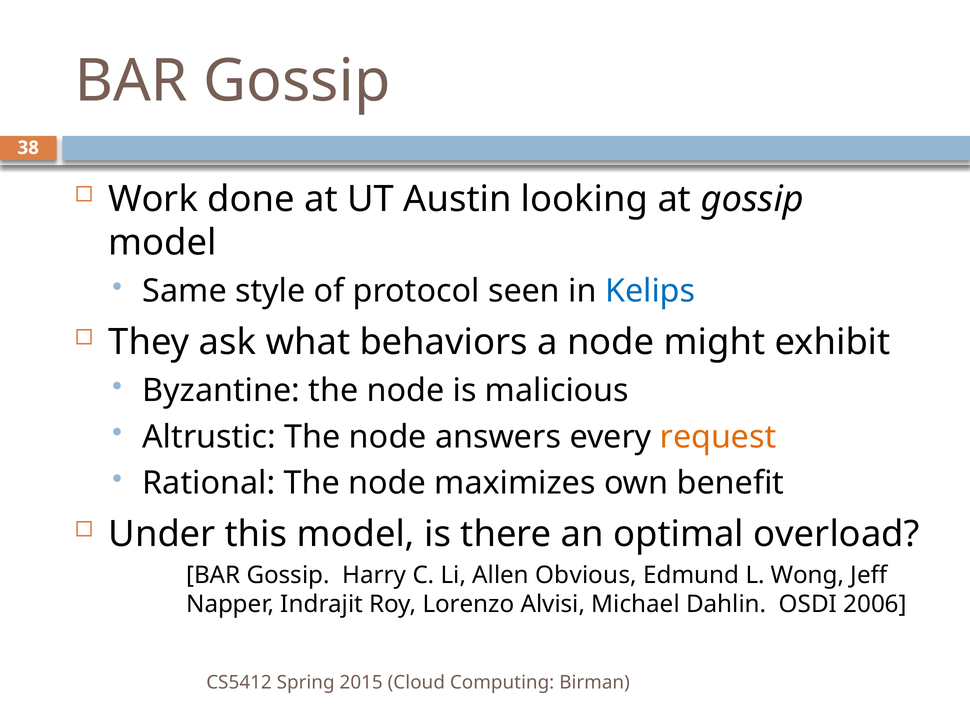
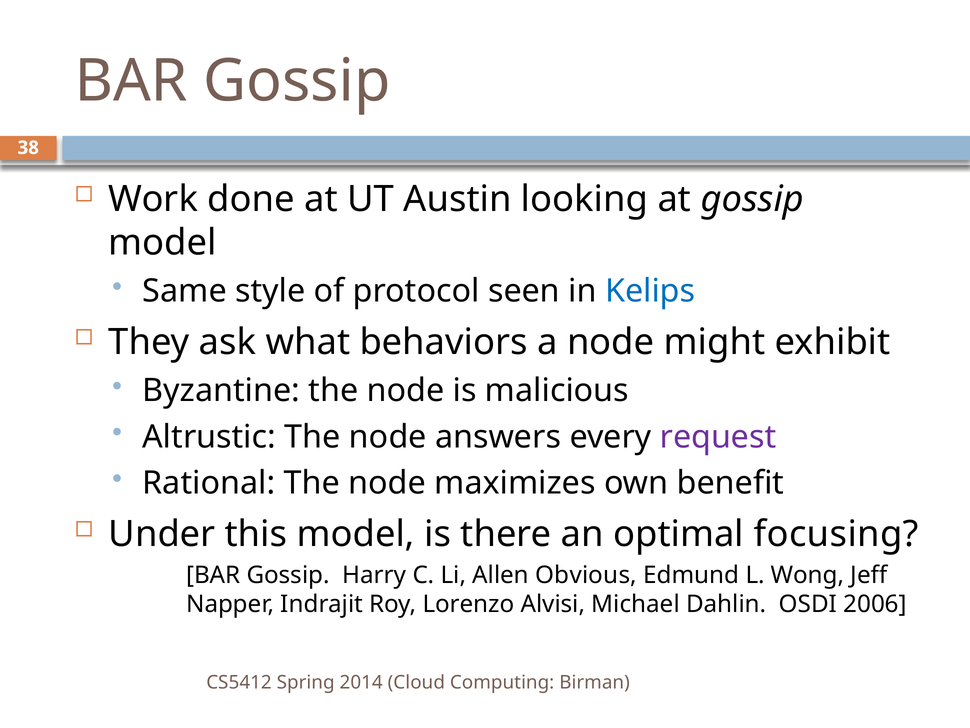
request colour: orange -> purple (718, 437)
overload: overload -> focusing (836, 534)
2015: 2015 -> 2014 (361, 682)
